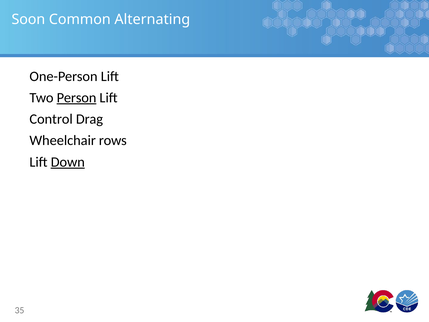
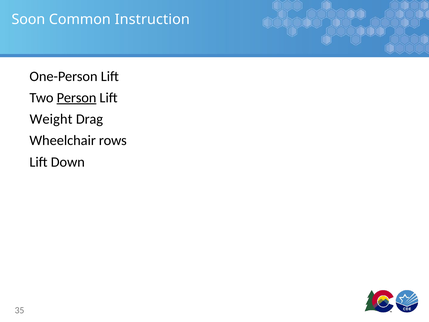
Alternating: Alternating -> Instruction (152, 20)
Control: Control -> Weight (51, 119)
Down underline: present -> none (68, 162)
